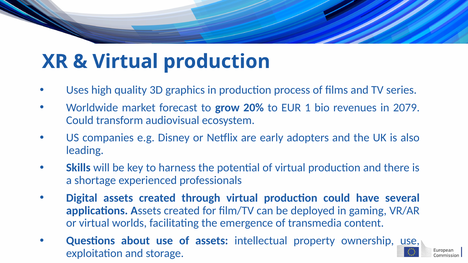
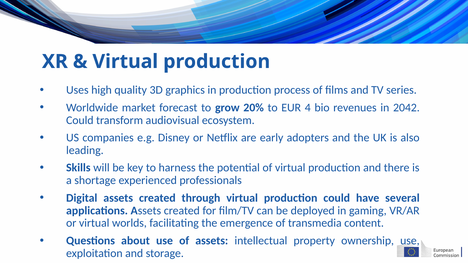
1: 1 -> 4 (308, 108)
2079: 2079 -> 2042 (406, 108)
